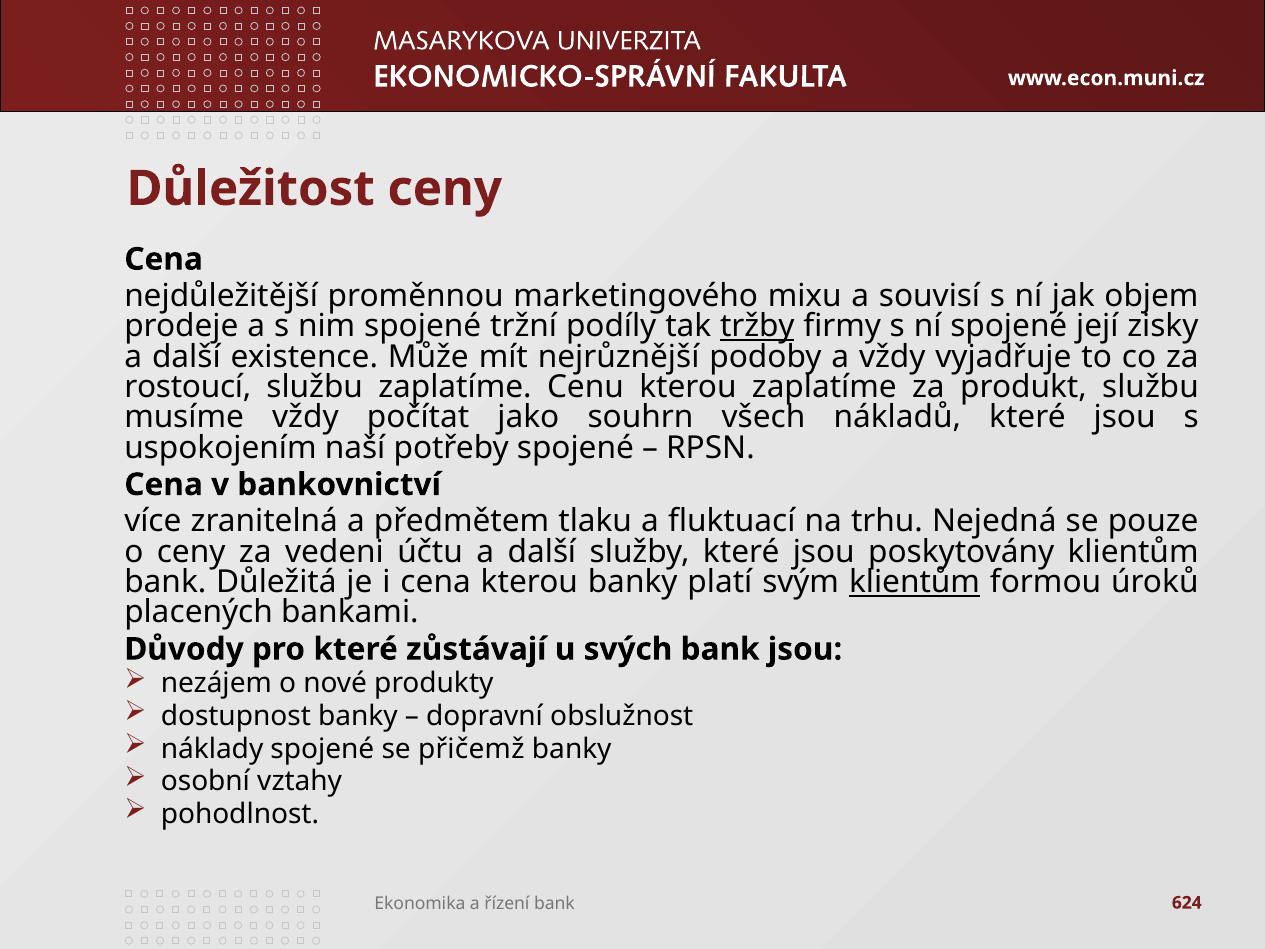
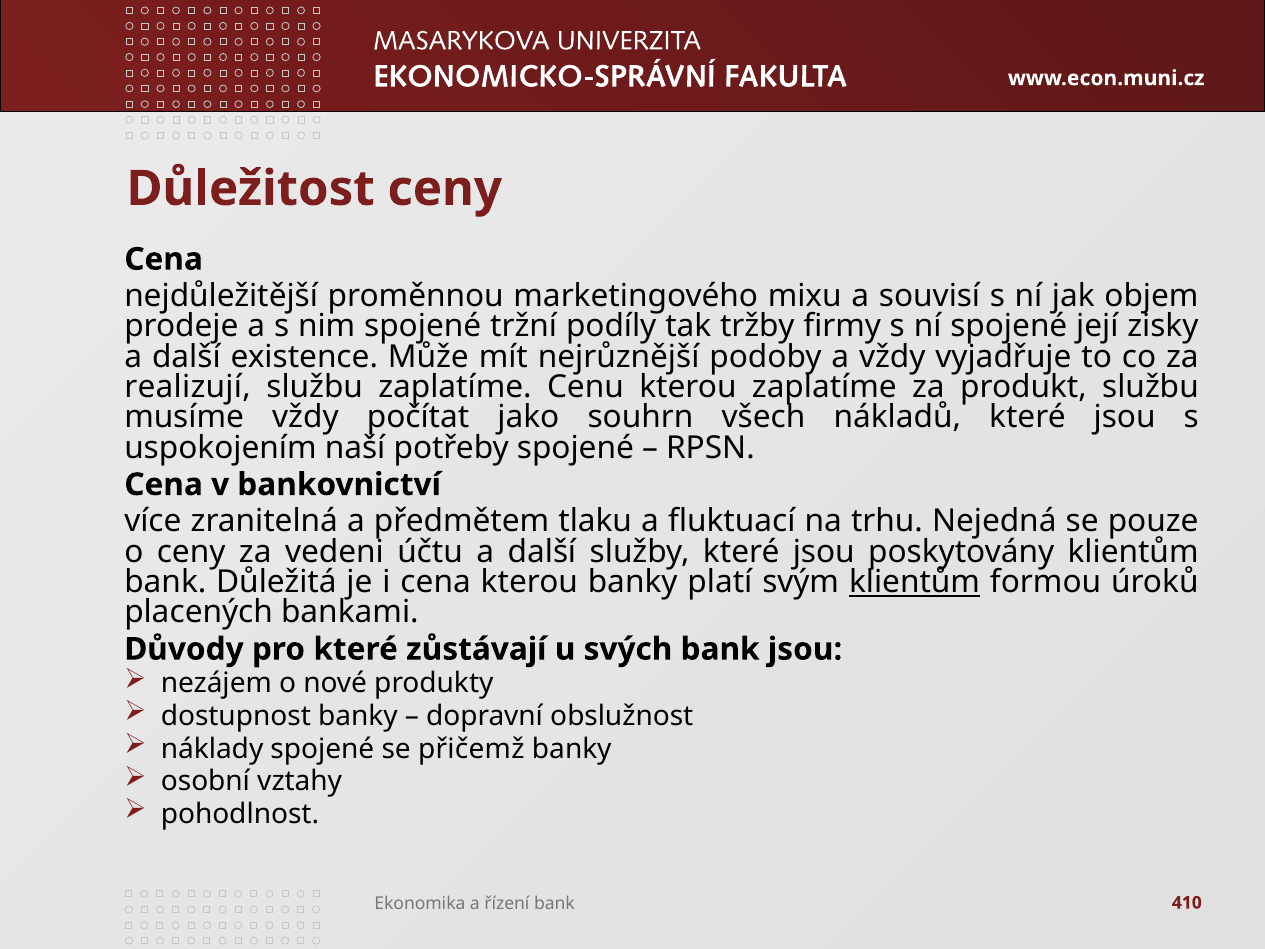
tržby underline: present -> none (757, 326)
rostoucí: rostoucí -> realizují (188, 387)
624: 624 -> 410 (1187, 903)
